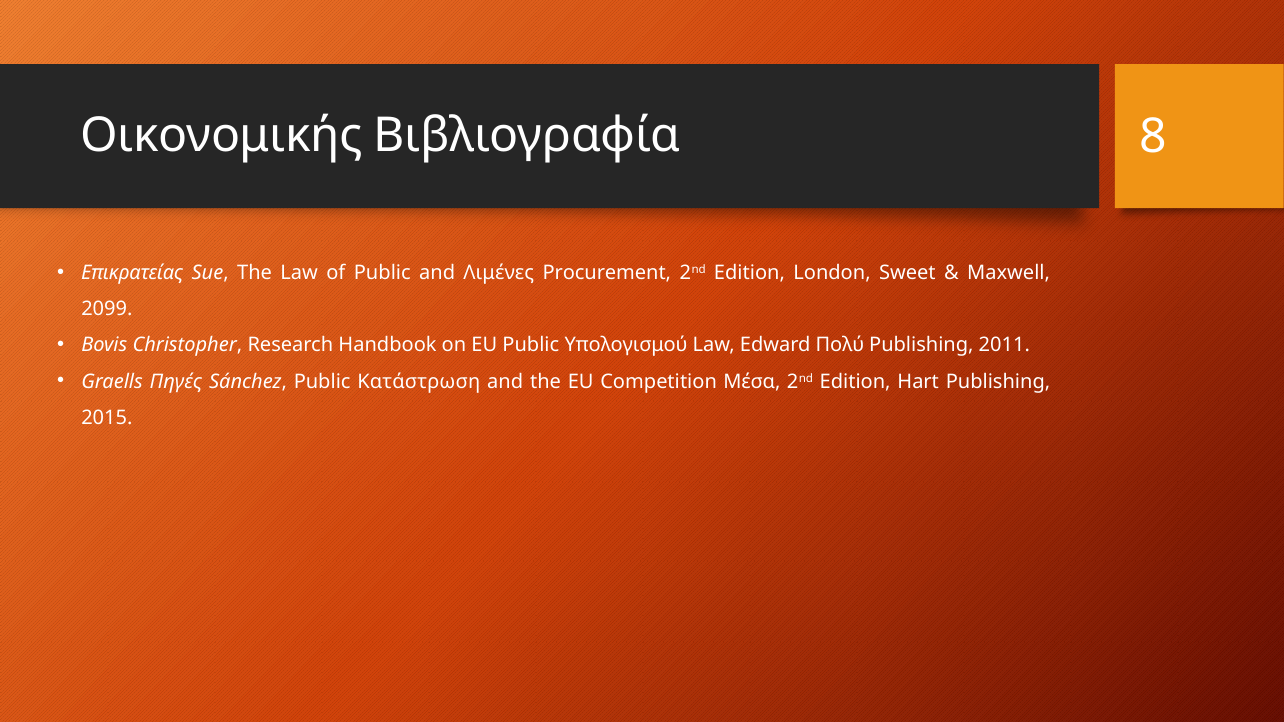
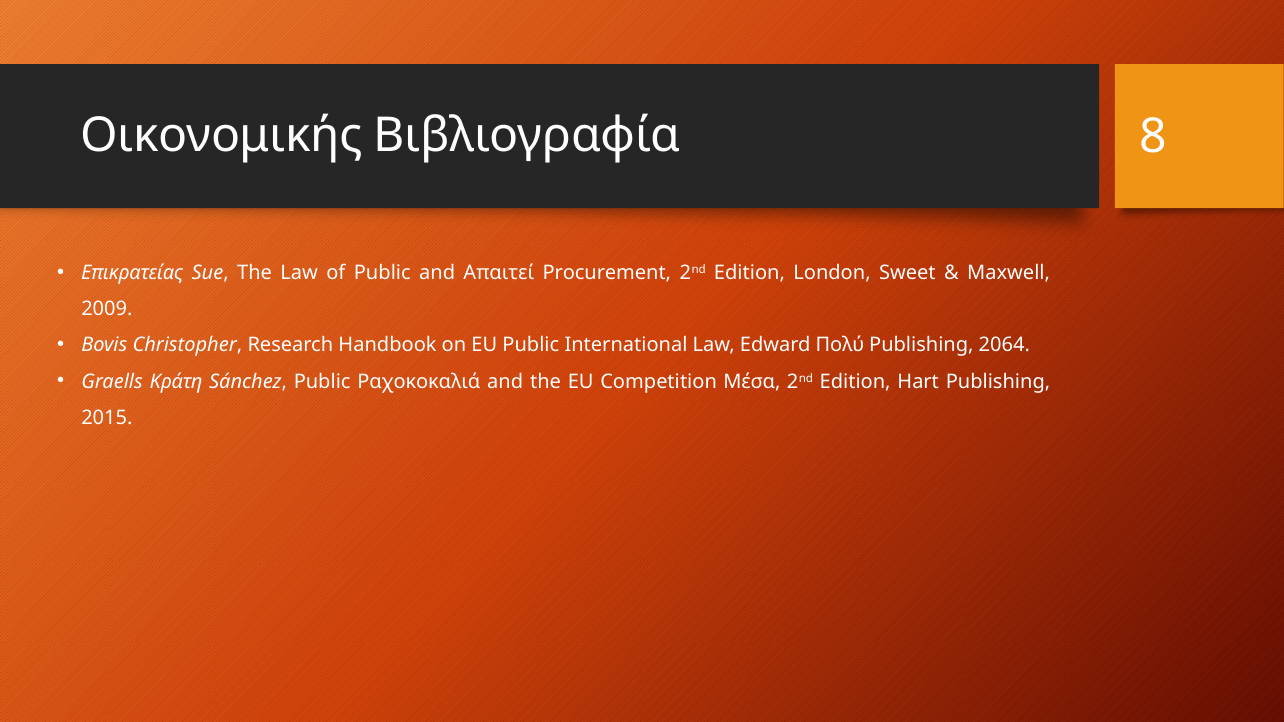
Λιμένες: Λιμένες -> Απαιτεί (499, 273)
2099: 2099 -> 2009 (107, 309)
Υπολογισμού: Υπολογισμού -> International (626, 345)
2011: 2011 -> 2064 (1004, 345)
Πηγές: Πηγές -> Κράτη (176, 382)
Κατάστρωση: Κατάστρωση -> Ραχοκοκαλιά (419, 382)
